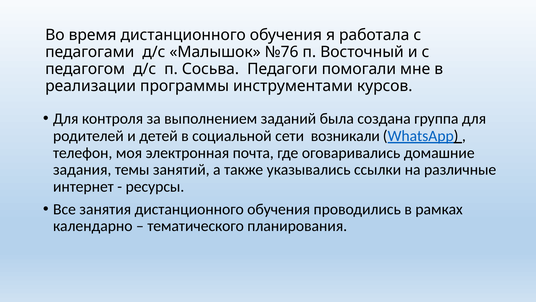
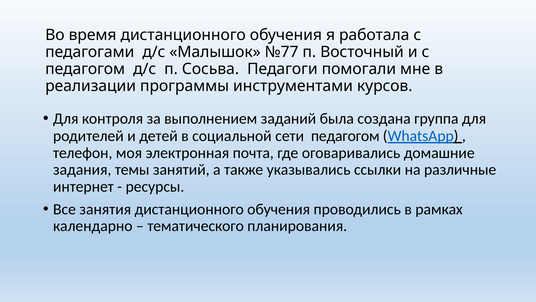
№76: №76 -> №77 (282, 52)
сети возникали: возникали -> педагогом (345, 136)
